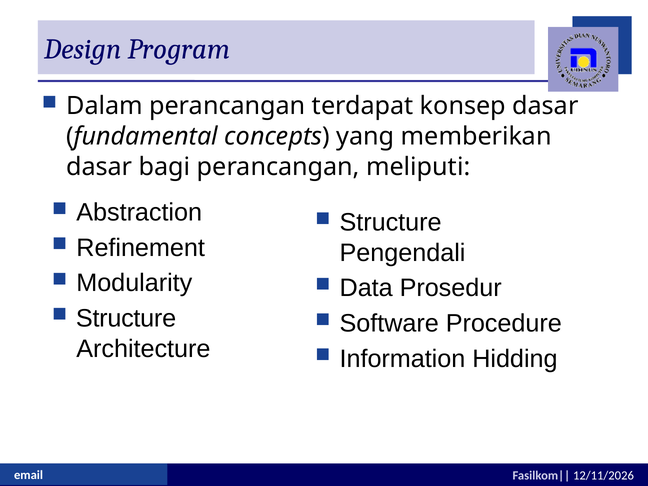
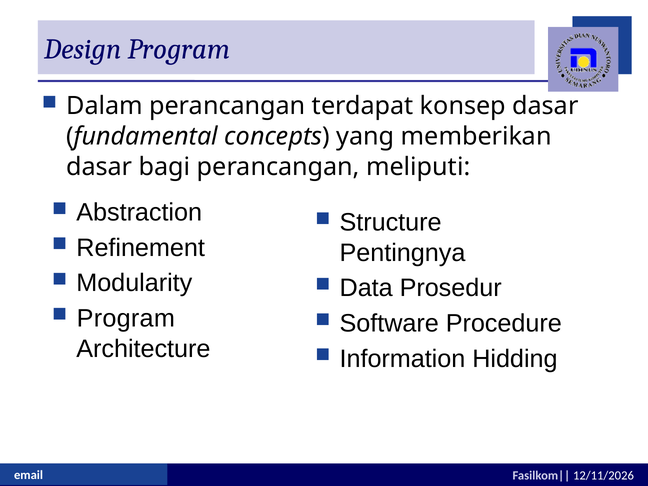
Pengendali: Pengendali -> Pentingnya (403, 253)
Structure: Structure -> Program (126, 318)
